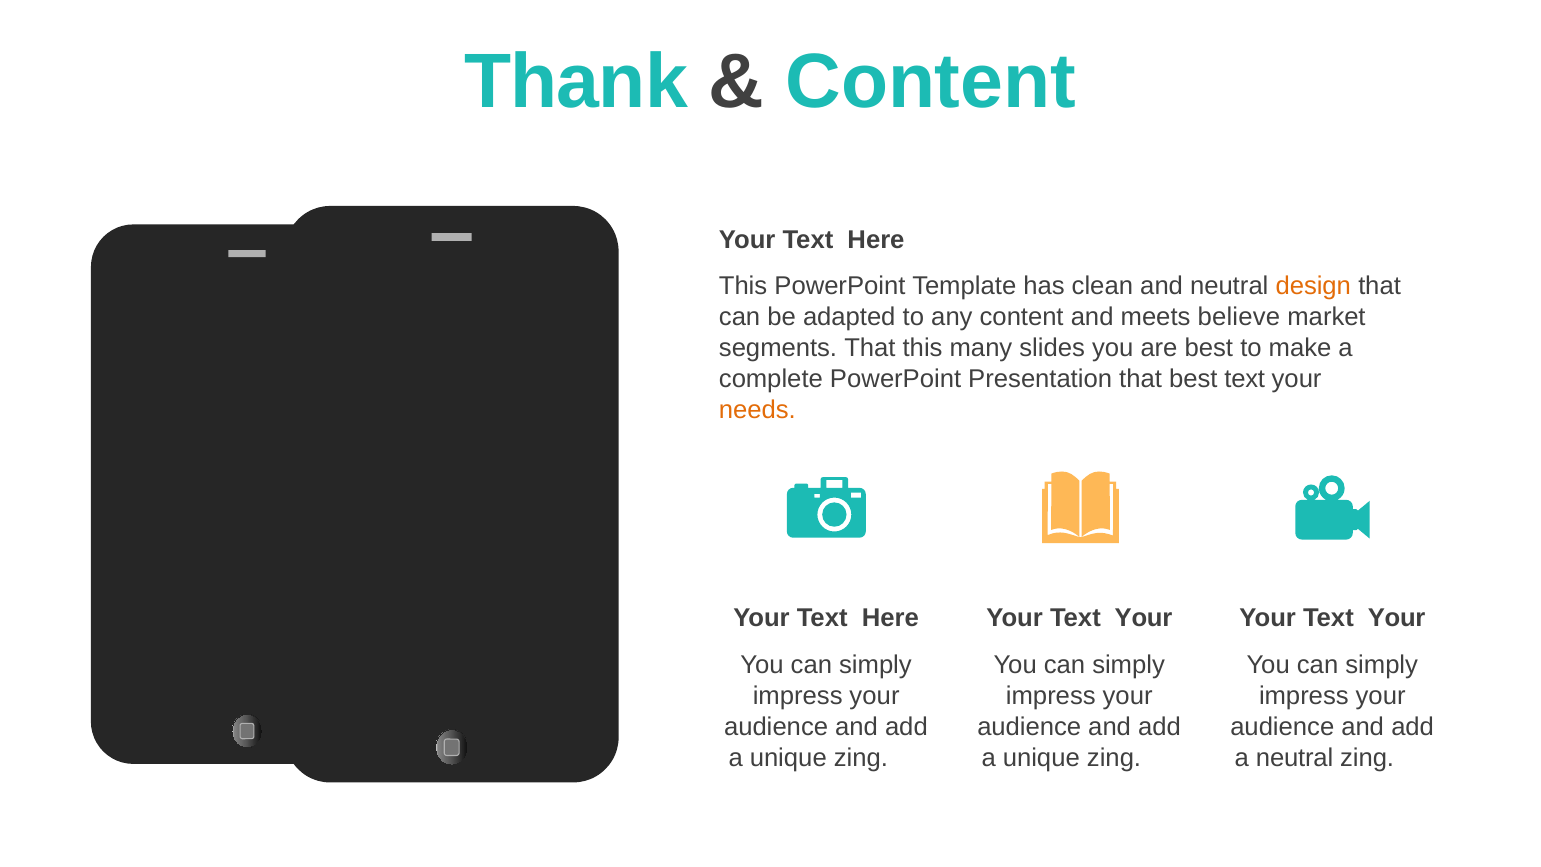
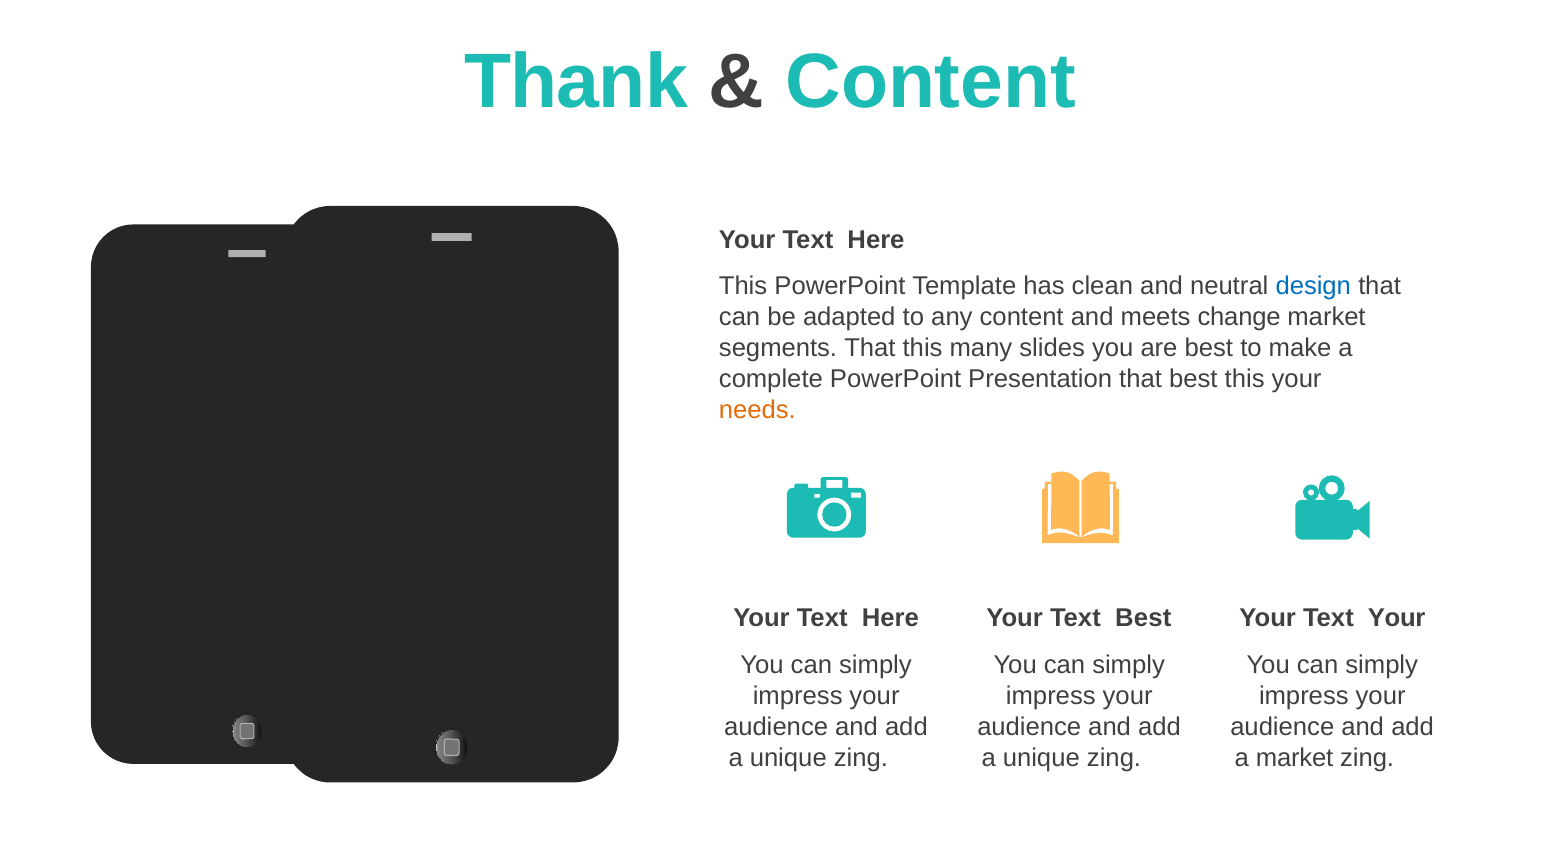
design colour: orange -> blue (1313, 286)
believe: believe -> change (1239, 317)
best text: text -> this (1245, 379)
Your: Your -> Best (1143, 618)
a neutral: neutral -> market (1295, 757)
